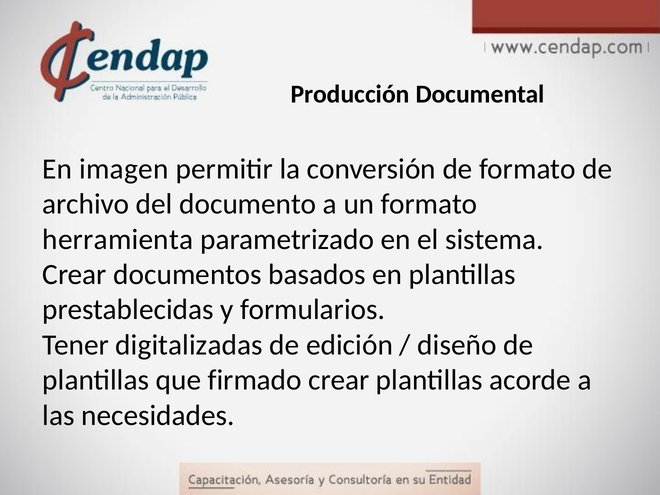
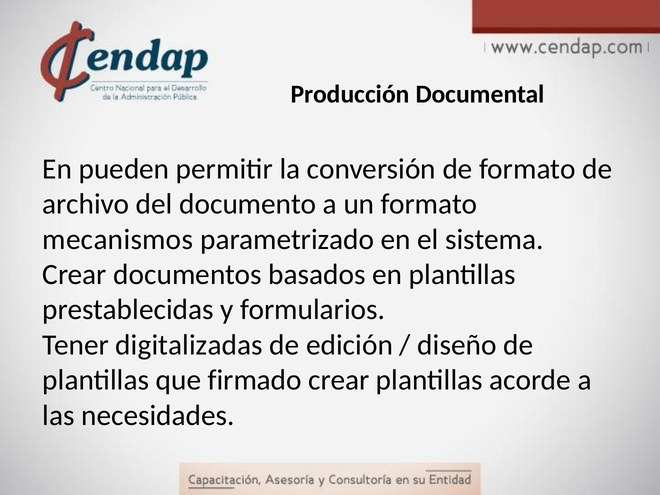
imagen: imagen -> pueden (124, 169)
herramienta: herramienta -> mecanismos (118, 239)
